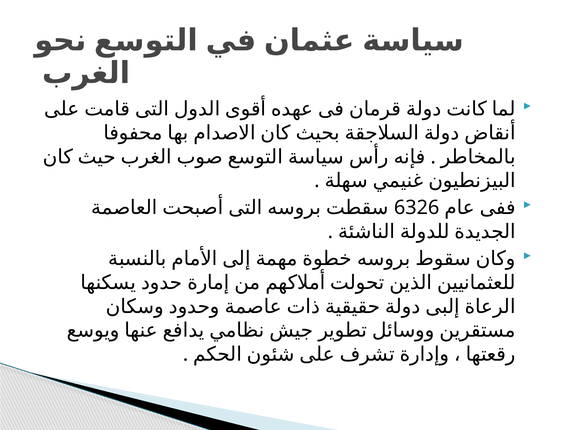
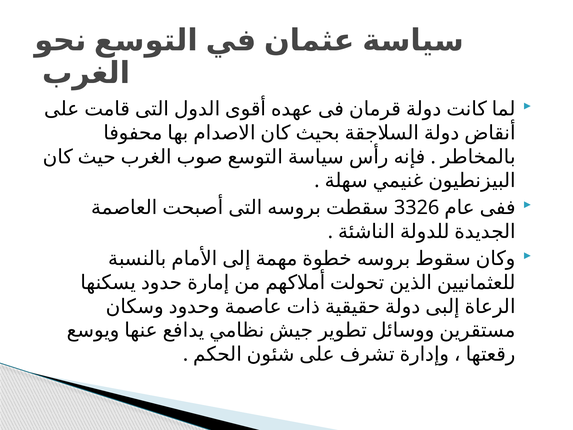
6326: 6326 -> 3326 (417, 208)
